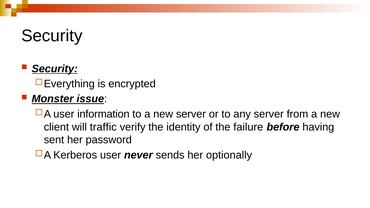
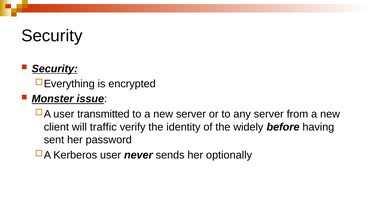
information: information -> transmitted (103, 114)
failure: failure -> widely (248, 127)
